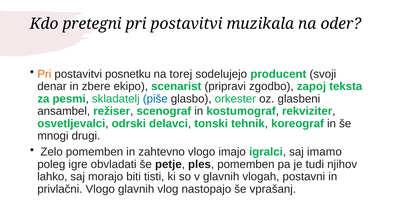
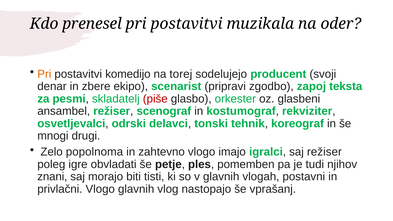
pretegni: pretegni -> prenesel (92, 24)
posnetku: posnetku -> komedijo (128, 74)
piše colour: blue -> red (155, 99)
Zelo pomemben: pomemben -> popolnoma (94, 152)
saj imamo: imamo -> režiser (324, 152)
lahko: lahko -> znani (52, 177)
